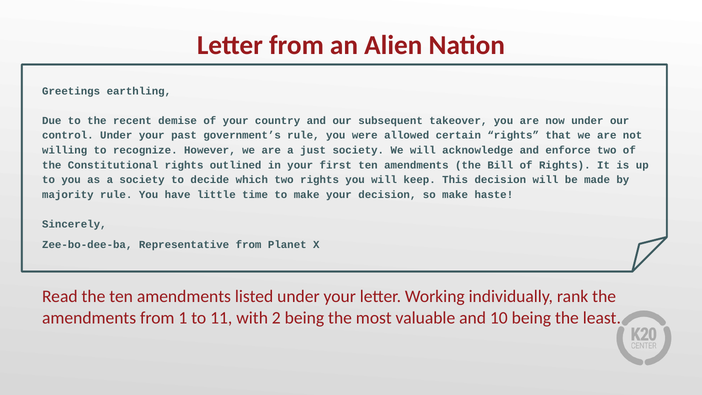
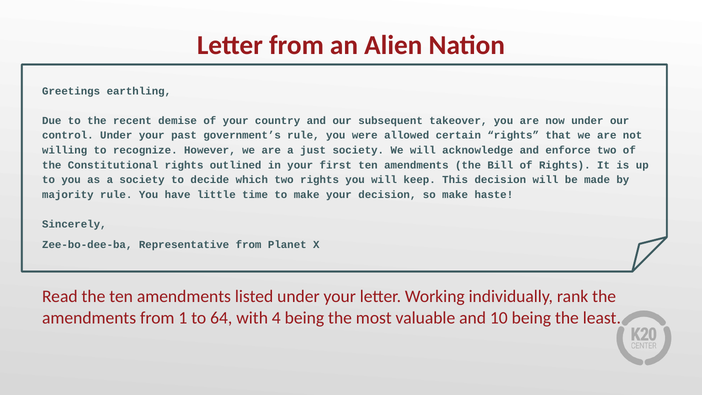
11: 11 -> 64 (221, 318)
2: 2 -> 4 (276, 318)
